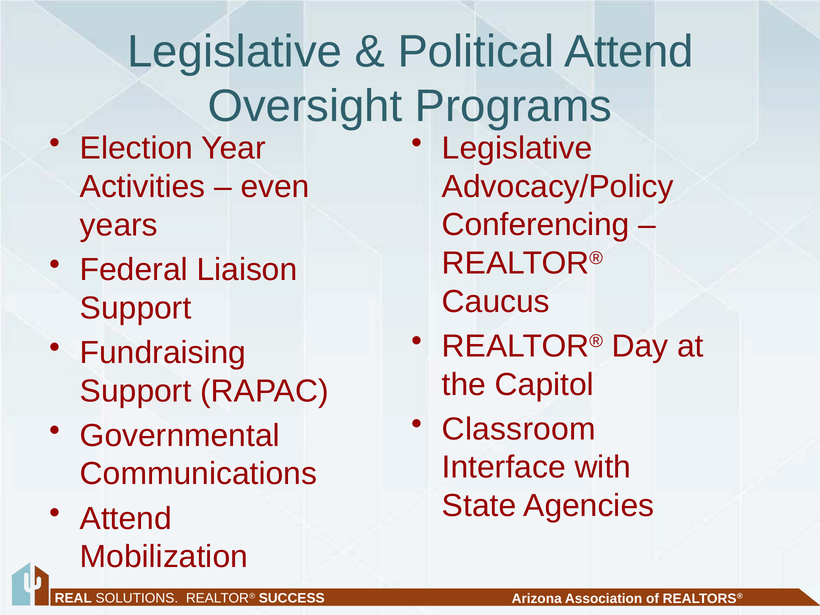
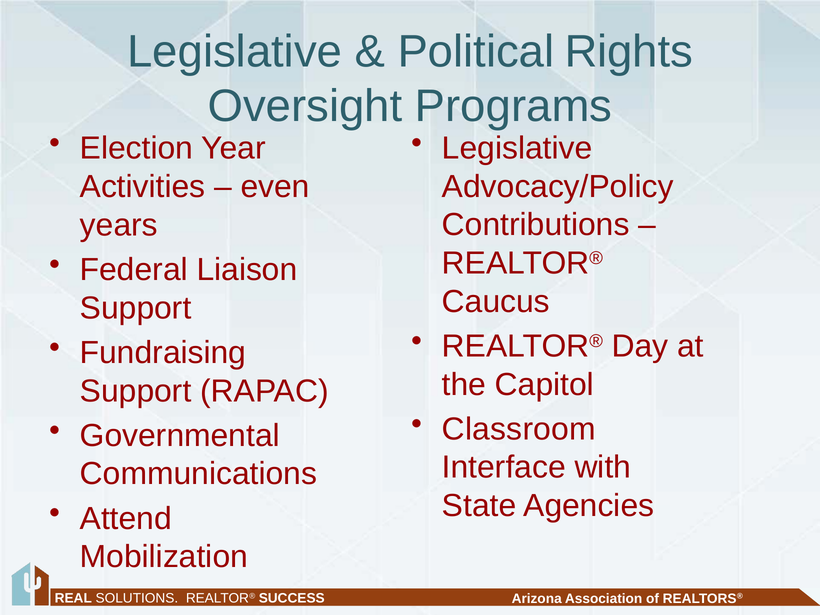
Political Attend: Attend -> Rights (629, 52)
Conferencing: Conferencing -> Contributions (536, 225)
